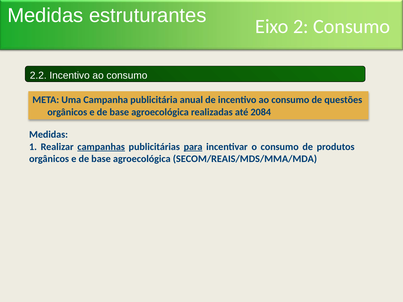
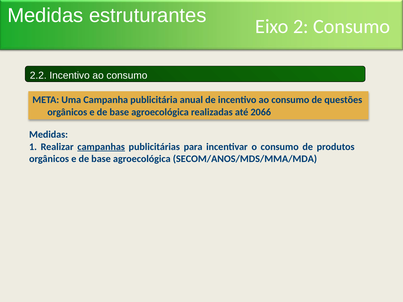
2084: 2084 -> 2066 (261, 112)
para underline: present -> none (193, 147)
SECOM/REAIS/MDS/MMA/MDA: SECOM/REAIS/MDS/MMA/MDA -> SECOM/ANOS/MDS/MMA/MDA (245, 159)
